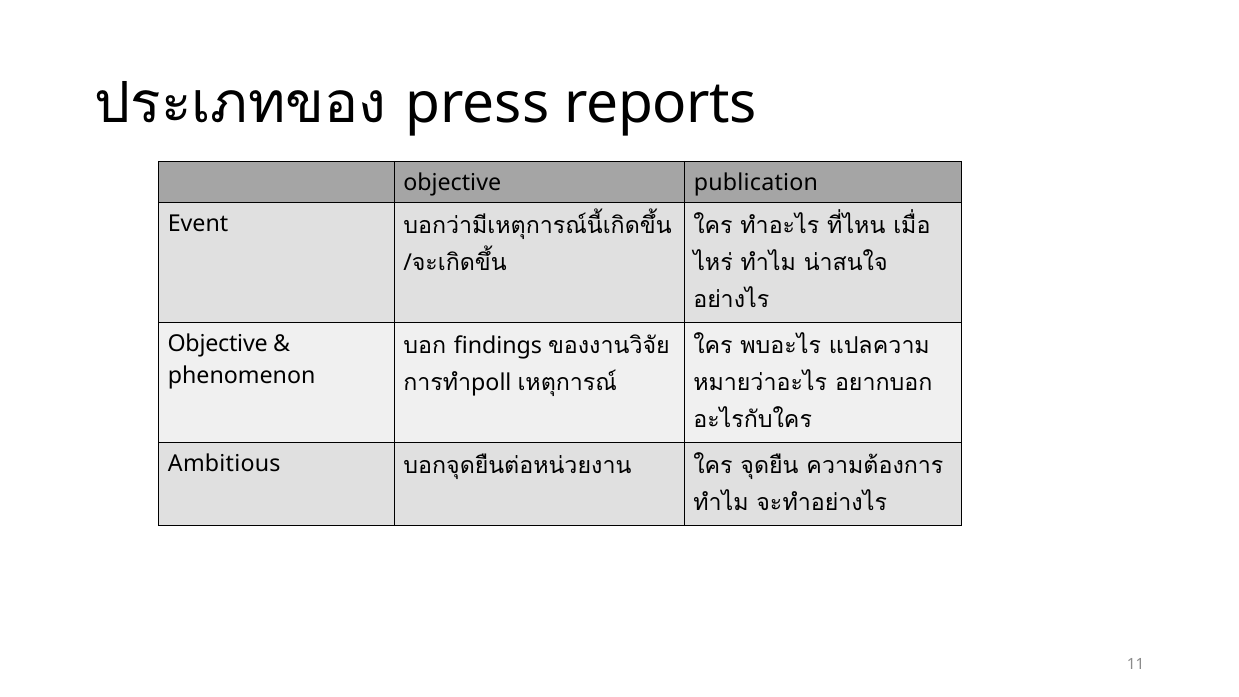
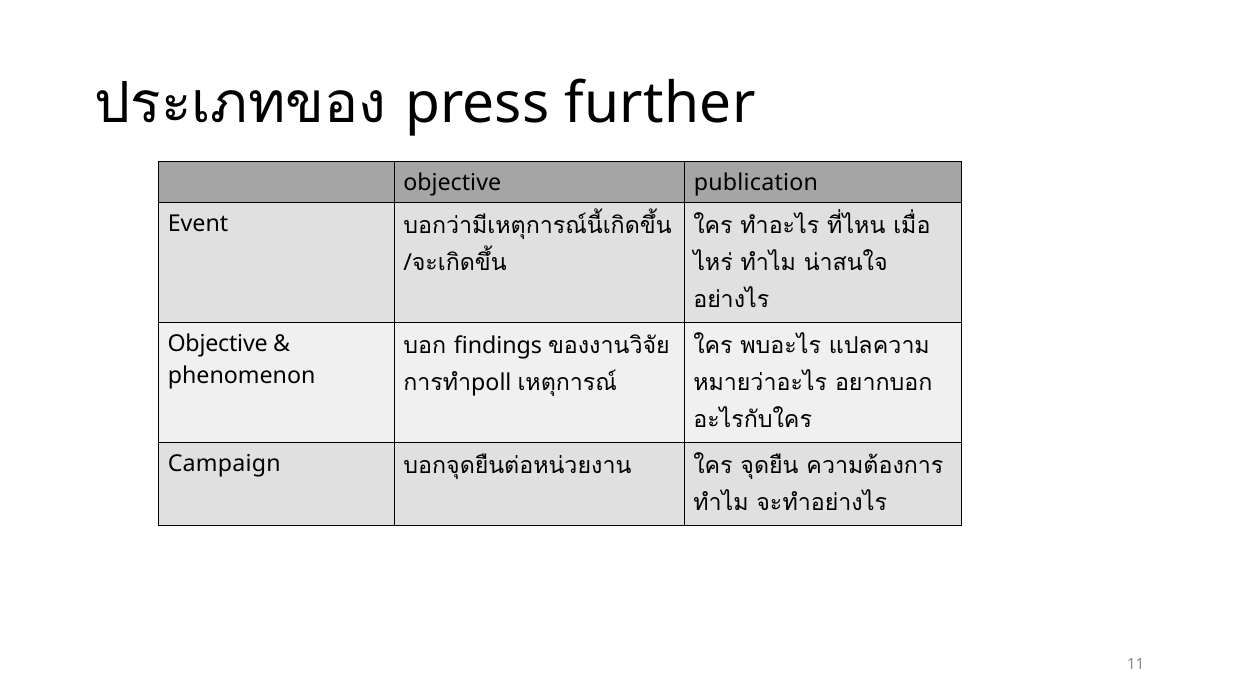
reports: reports -> further (660, 104)
Ambitious: Ambitious -> Campaign (224, 464)
